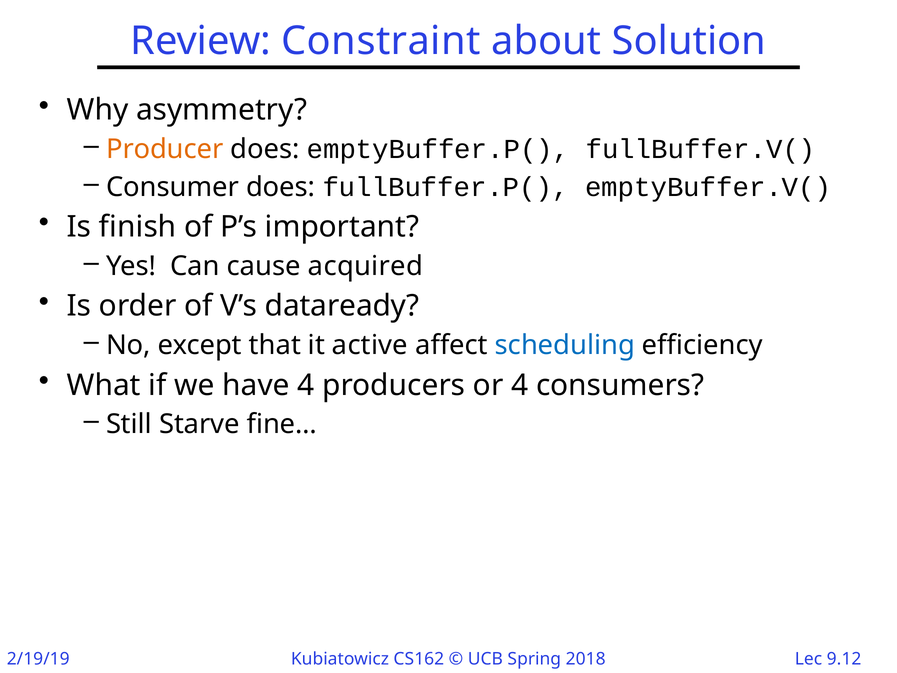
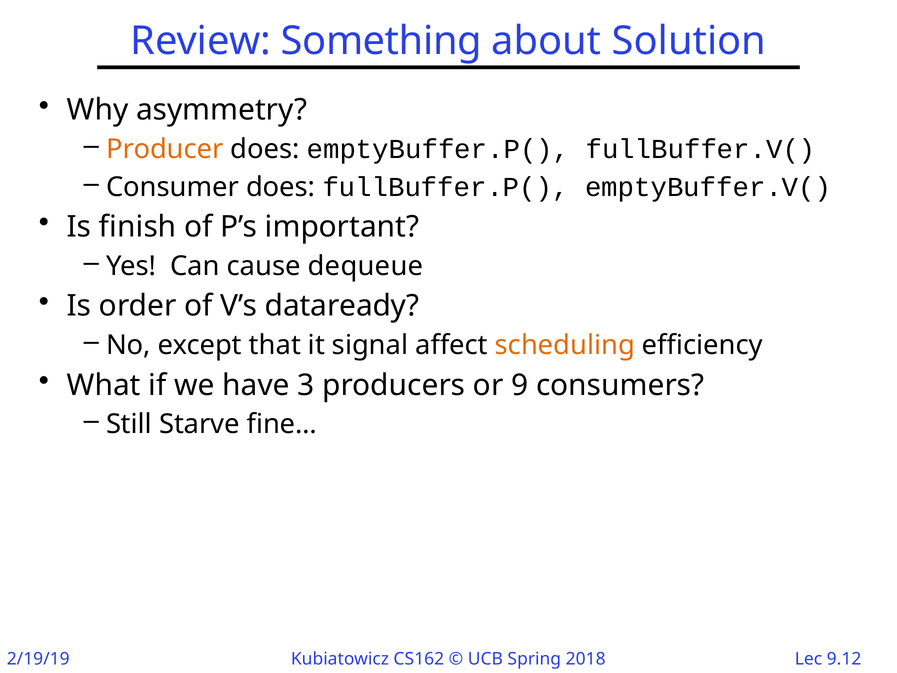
Constraint: Constraint -> Something (381, 41)
acquired: acquired -> dequeue (365, 266)
active: active -> signal (370, 345)
scheduling colour: blue -> orange (565, 345)
have 4: 4 -> 3 (306, 385)
or 4: 4 -> 9 (520, 385)
